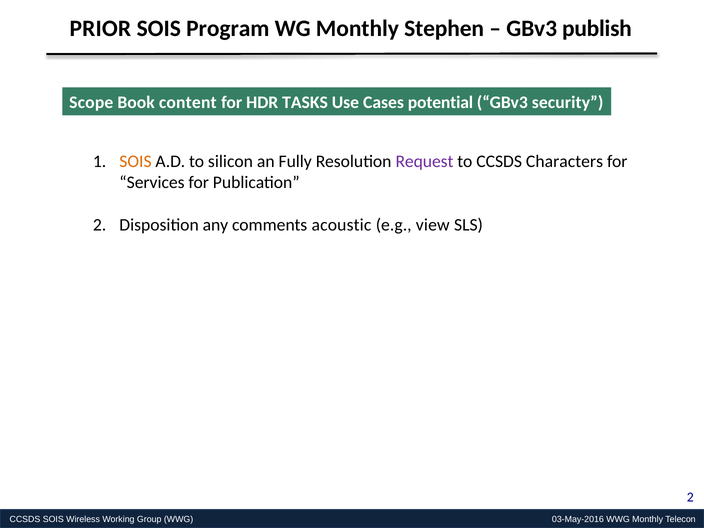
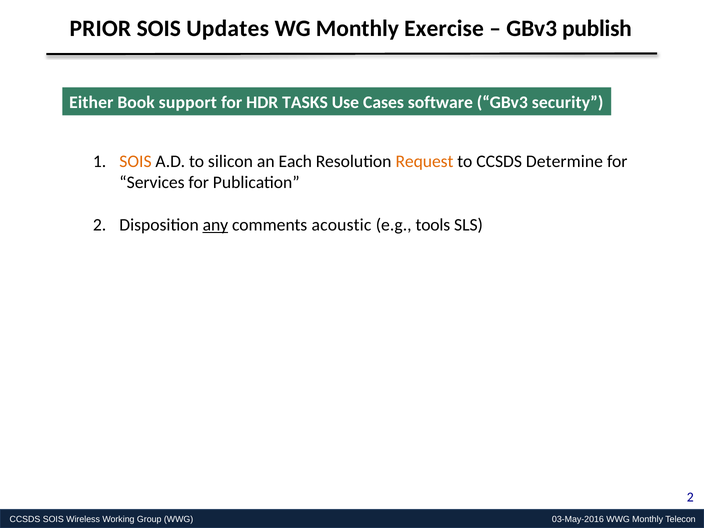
Program: Program -> Updates (228, 28)
Stephen: Stephen -> Exercise (444, 28)
Scope: Scope -> Either (91, 103)
content: content -> support (188, 103)
potential: potential -> software (440, 103)
Fully: Fully -> Each (295, 162)
Request colour: purple -> orange (424, 162)
Characters: Characters -> Determine (564, 162)
any underline: none -> present (215, 225)
view: view -> tools (433, 225)
